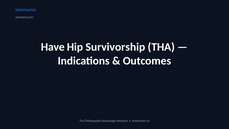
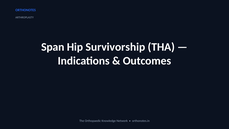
Have: Have -> Span (53, 47)
